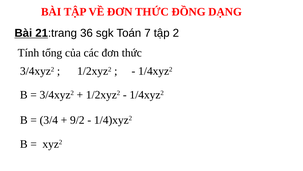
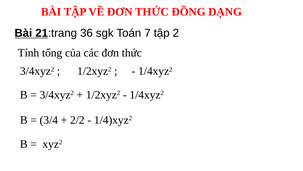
9/2: 9/2 -> 2/2 (77, 120)
